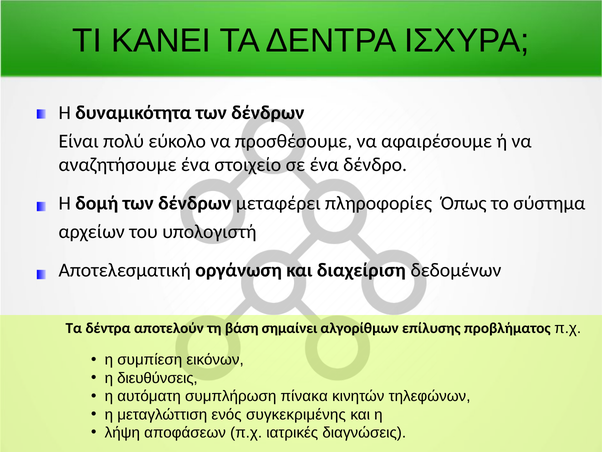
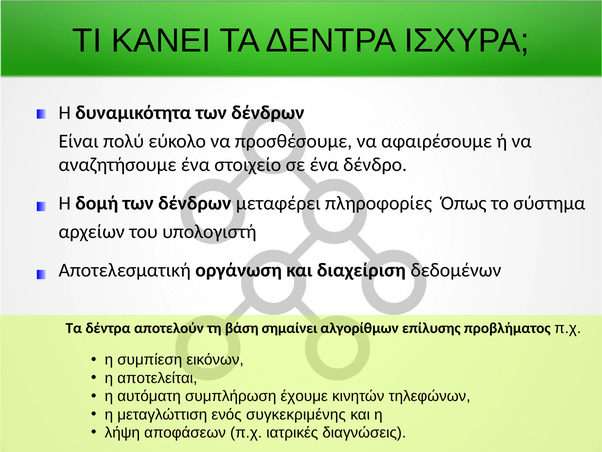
διευθύνσεις: διευθύνσεις -> αποτελείται (157, 378)
πίνακα: πίνακα -> έχουμε (304, 396)
